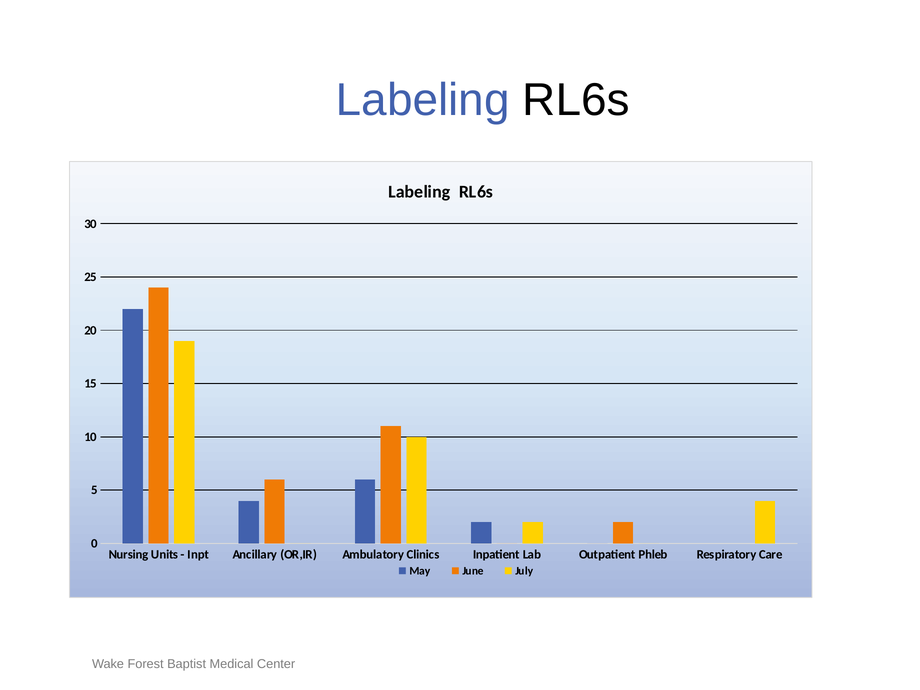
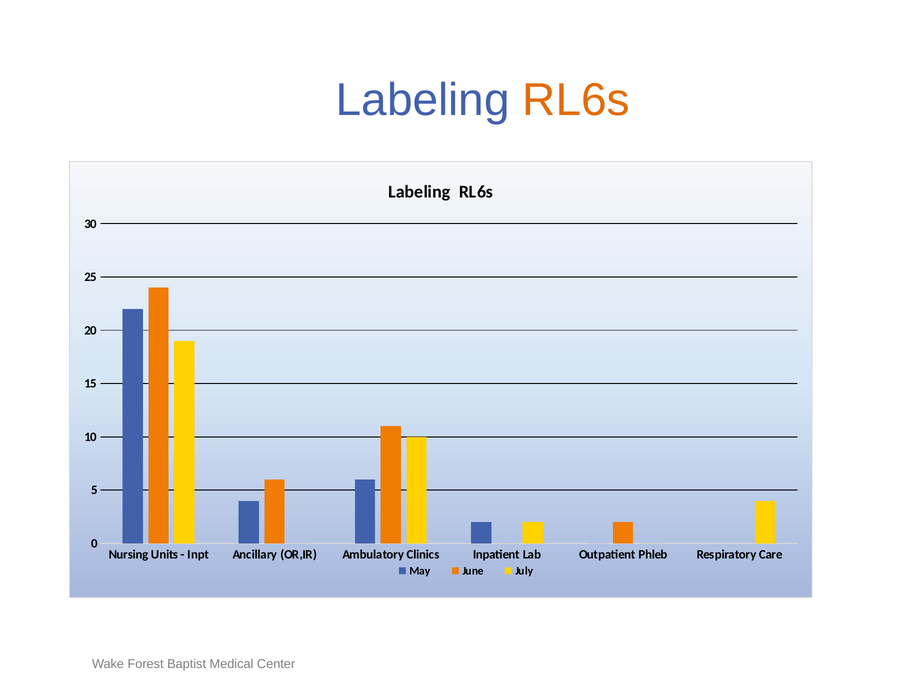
RL6s colour: black -> orange (576, 100)
